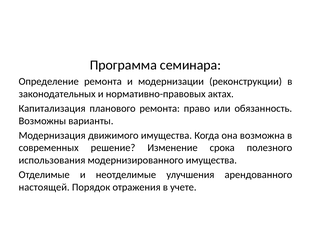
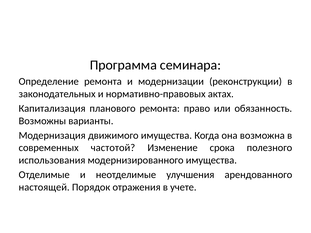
решение: решение -> частотой (113, 148)
